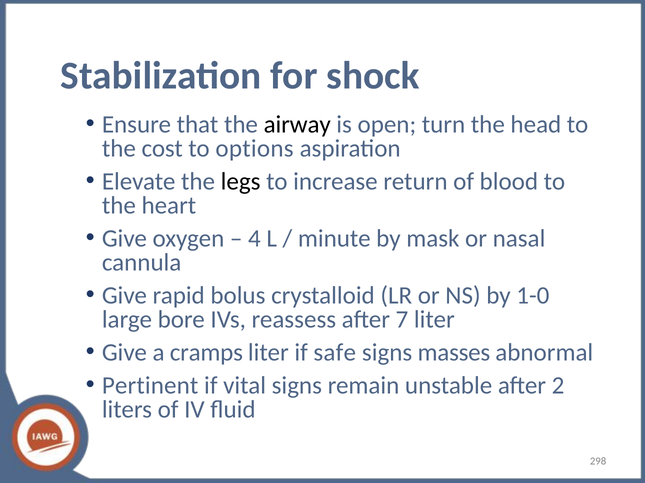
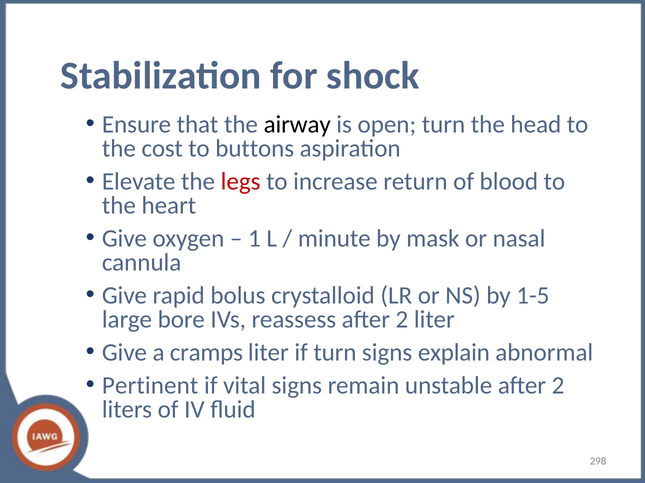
options: options -> buttons (255, 149)
legs colour: black -> red (241, 182)
4: 4 -> 1 (254, 239)
1-0: 1-0 -> 1-5 (533, 296)
reassess after 7: 7 -> 2 (402, 320)
if safe: safe -> turn (335, 353)
masses: masses -> explain (454, 353)
